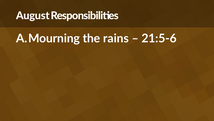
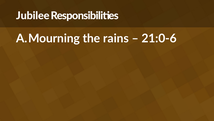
August: August -> Jubilee (33, 16)
21:5-6: 21:5-6 -> 21:0-6 (159, 38)
